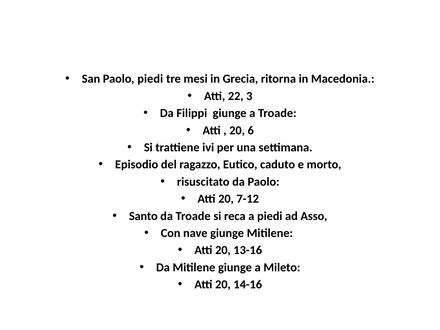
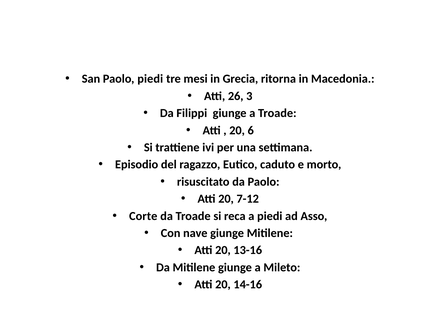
22: 22 -> 26 (236, 96)
Santo: Santo -> Corte (143, 216)
